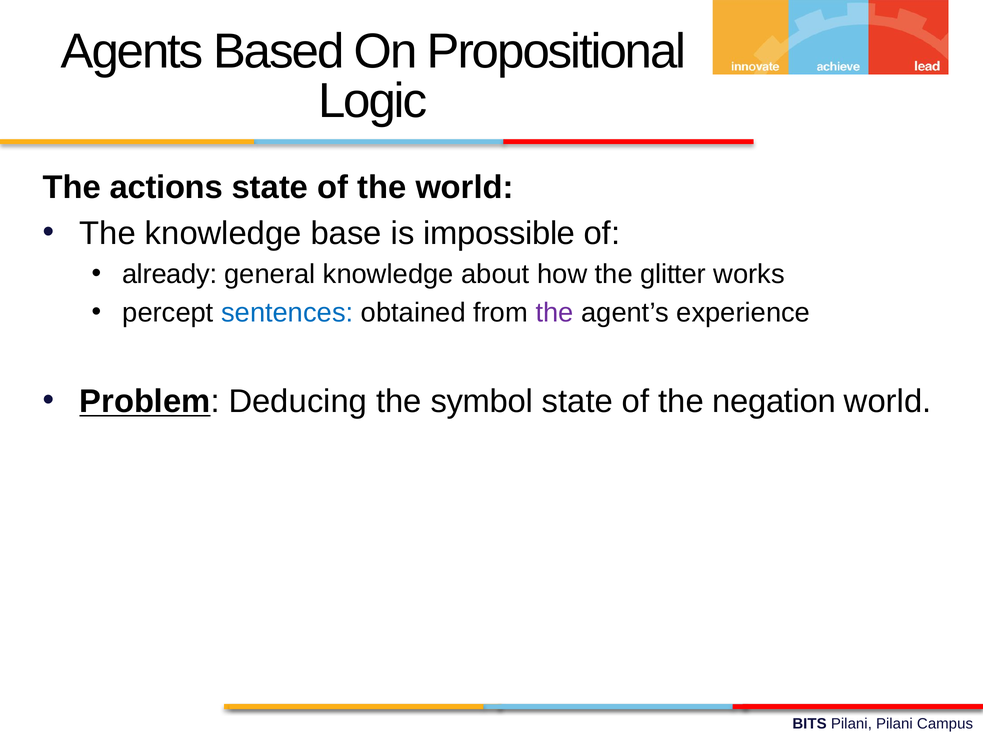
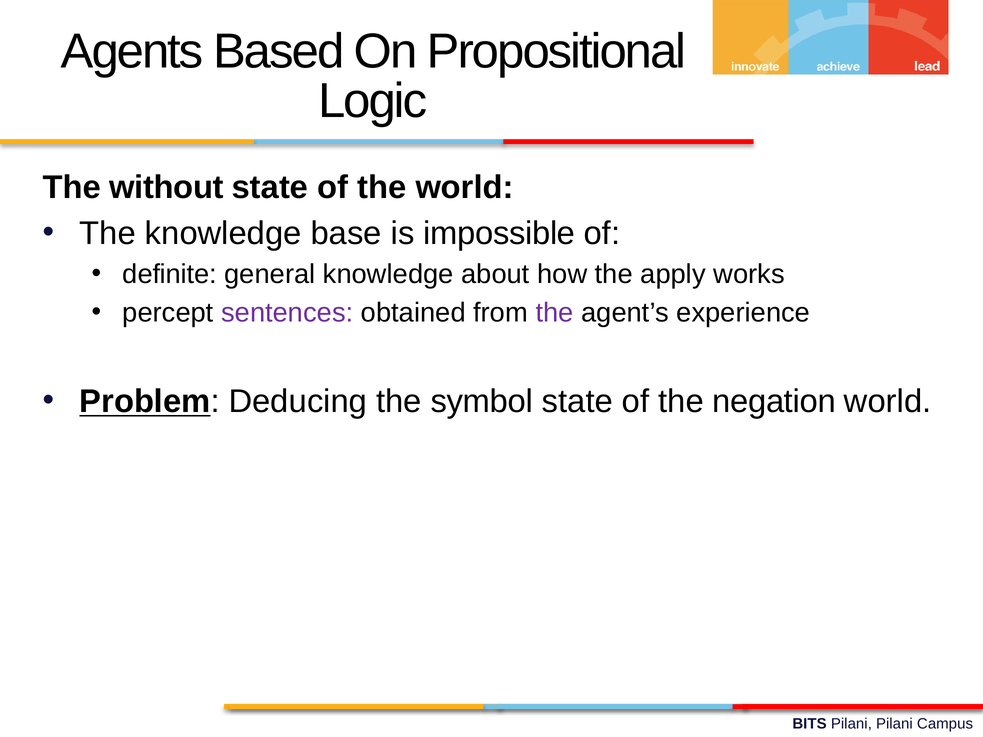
actions: actions -> without (166, 187)
already: already -> definite (170, 274)
glitter: glitter -> apply (673, 274)
sentences colour: blue -> purple (287, 313)
